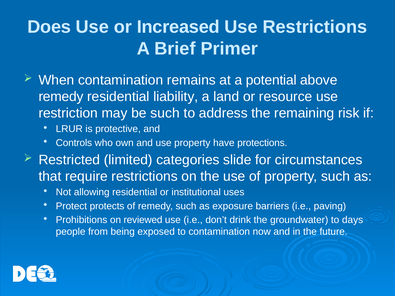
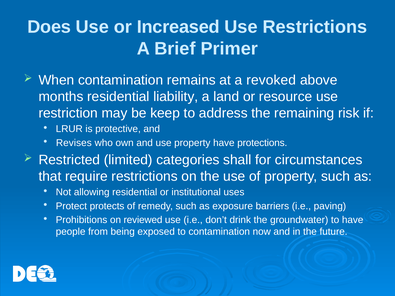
potential: potential -> revoked (271, 80)
remedy: remedy -> months (61, 97)
be such: such -> keep (165, 113)
Controls: Controls -> Revises (74, 143)
slide: slide -> shall (237, 160)
to days: days -> have (353, 220)
